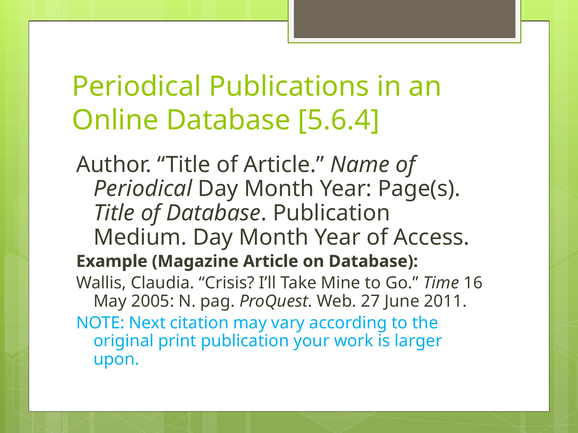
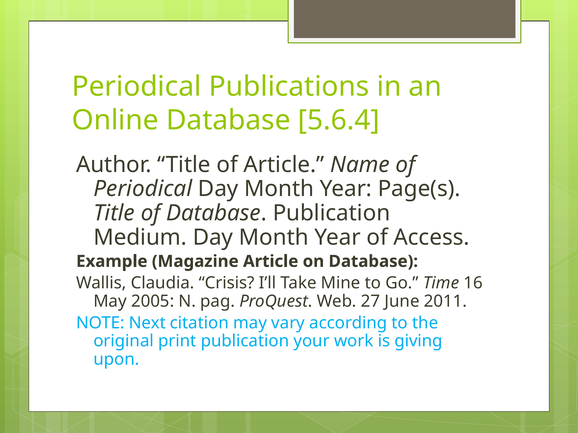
larger: larger -> giving (419, 341)
